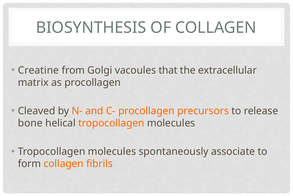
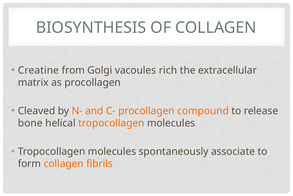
that: that -> rich (168, 70)
precursors: precursors -> compound (203, 111)
